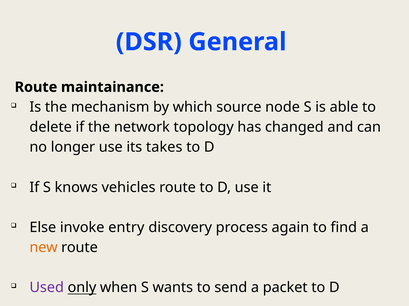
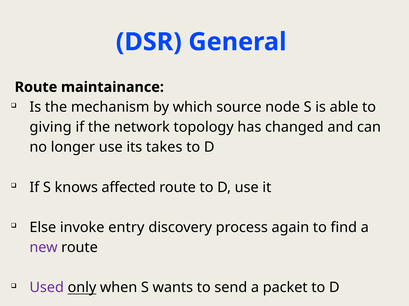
delete: delete -> giving (51, 127)
vehicles: vehicles -> affected (129, 188)
new colour: orange -> purple (44, 248)
